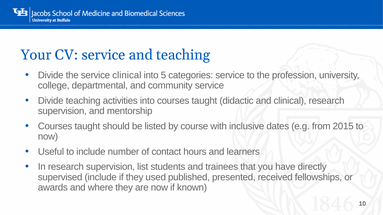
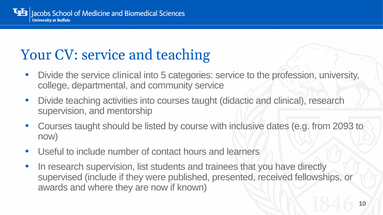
2015: 2015 -> 2093 (343, 126)
used: used -> were (156, 177)
